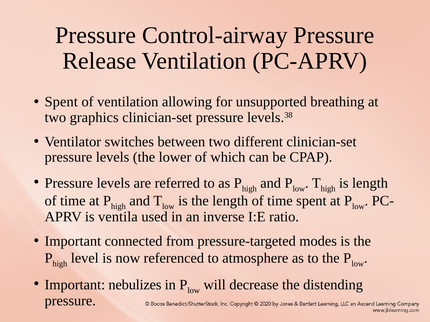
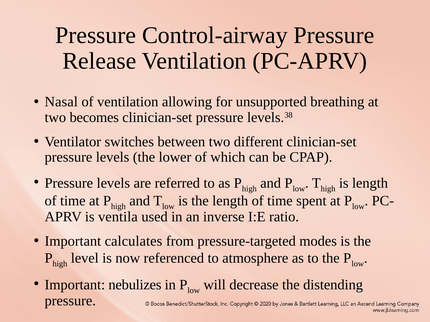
Spent: Spent -> Nasal (61, 102)
graphics: graphics -> becomes (94, 117)
connected: connected -> calculates (133, 241)
